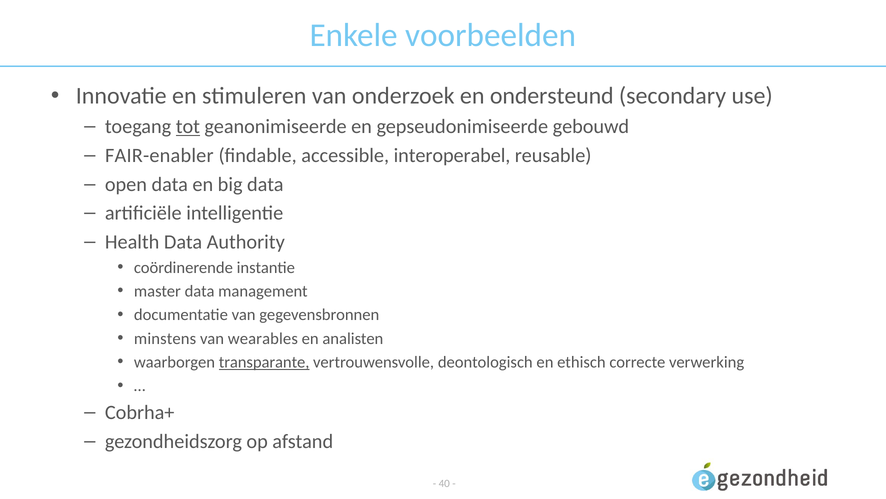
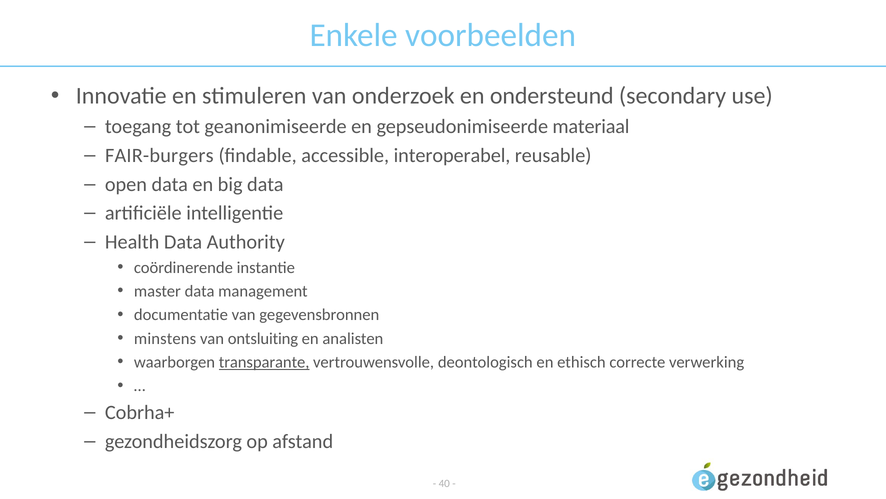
tot underline: present -> none (188, 127)
gebouwd: gebouwd -> materiaal (591, 127)
FAIR-enabler: FAIR-enabler -> FAIR-burgers (159, 155)
wearables: wearables -> ontsluiting (263, 338)
